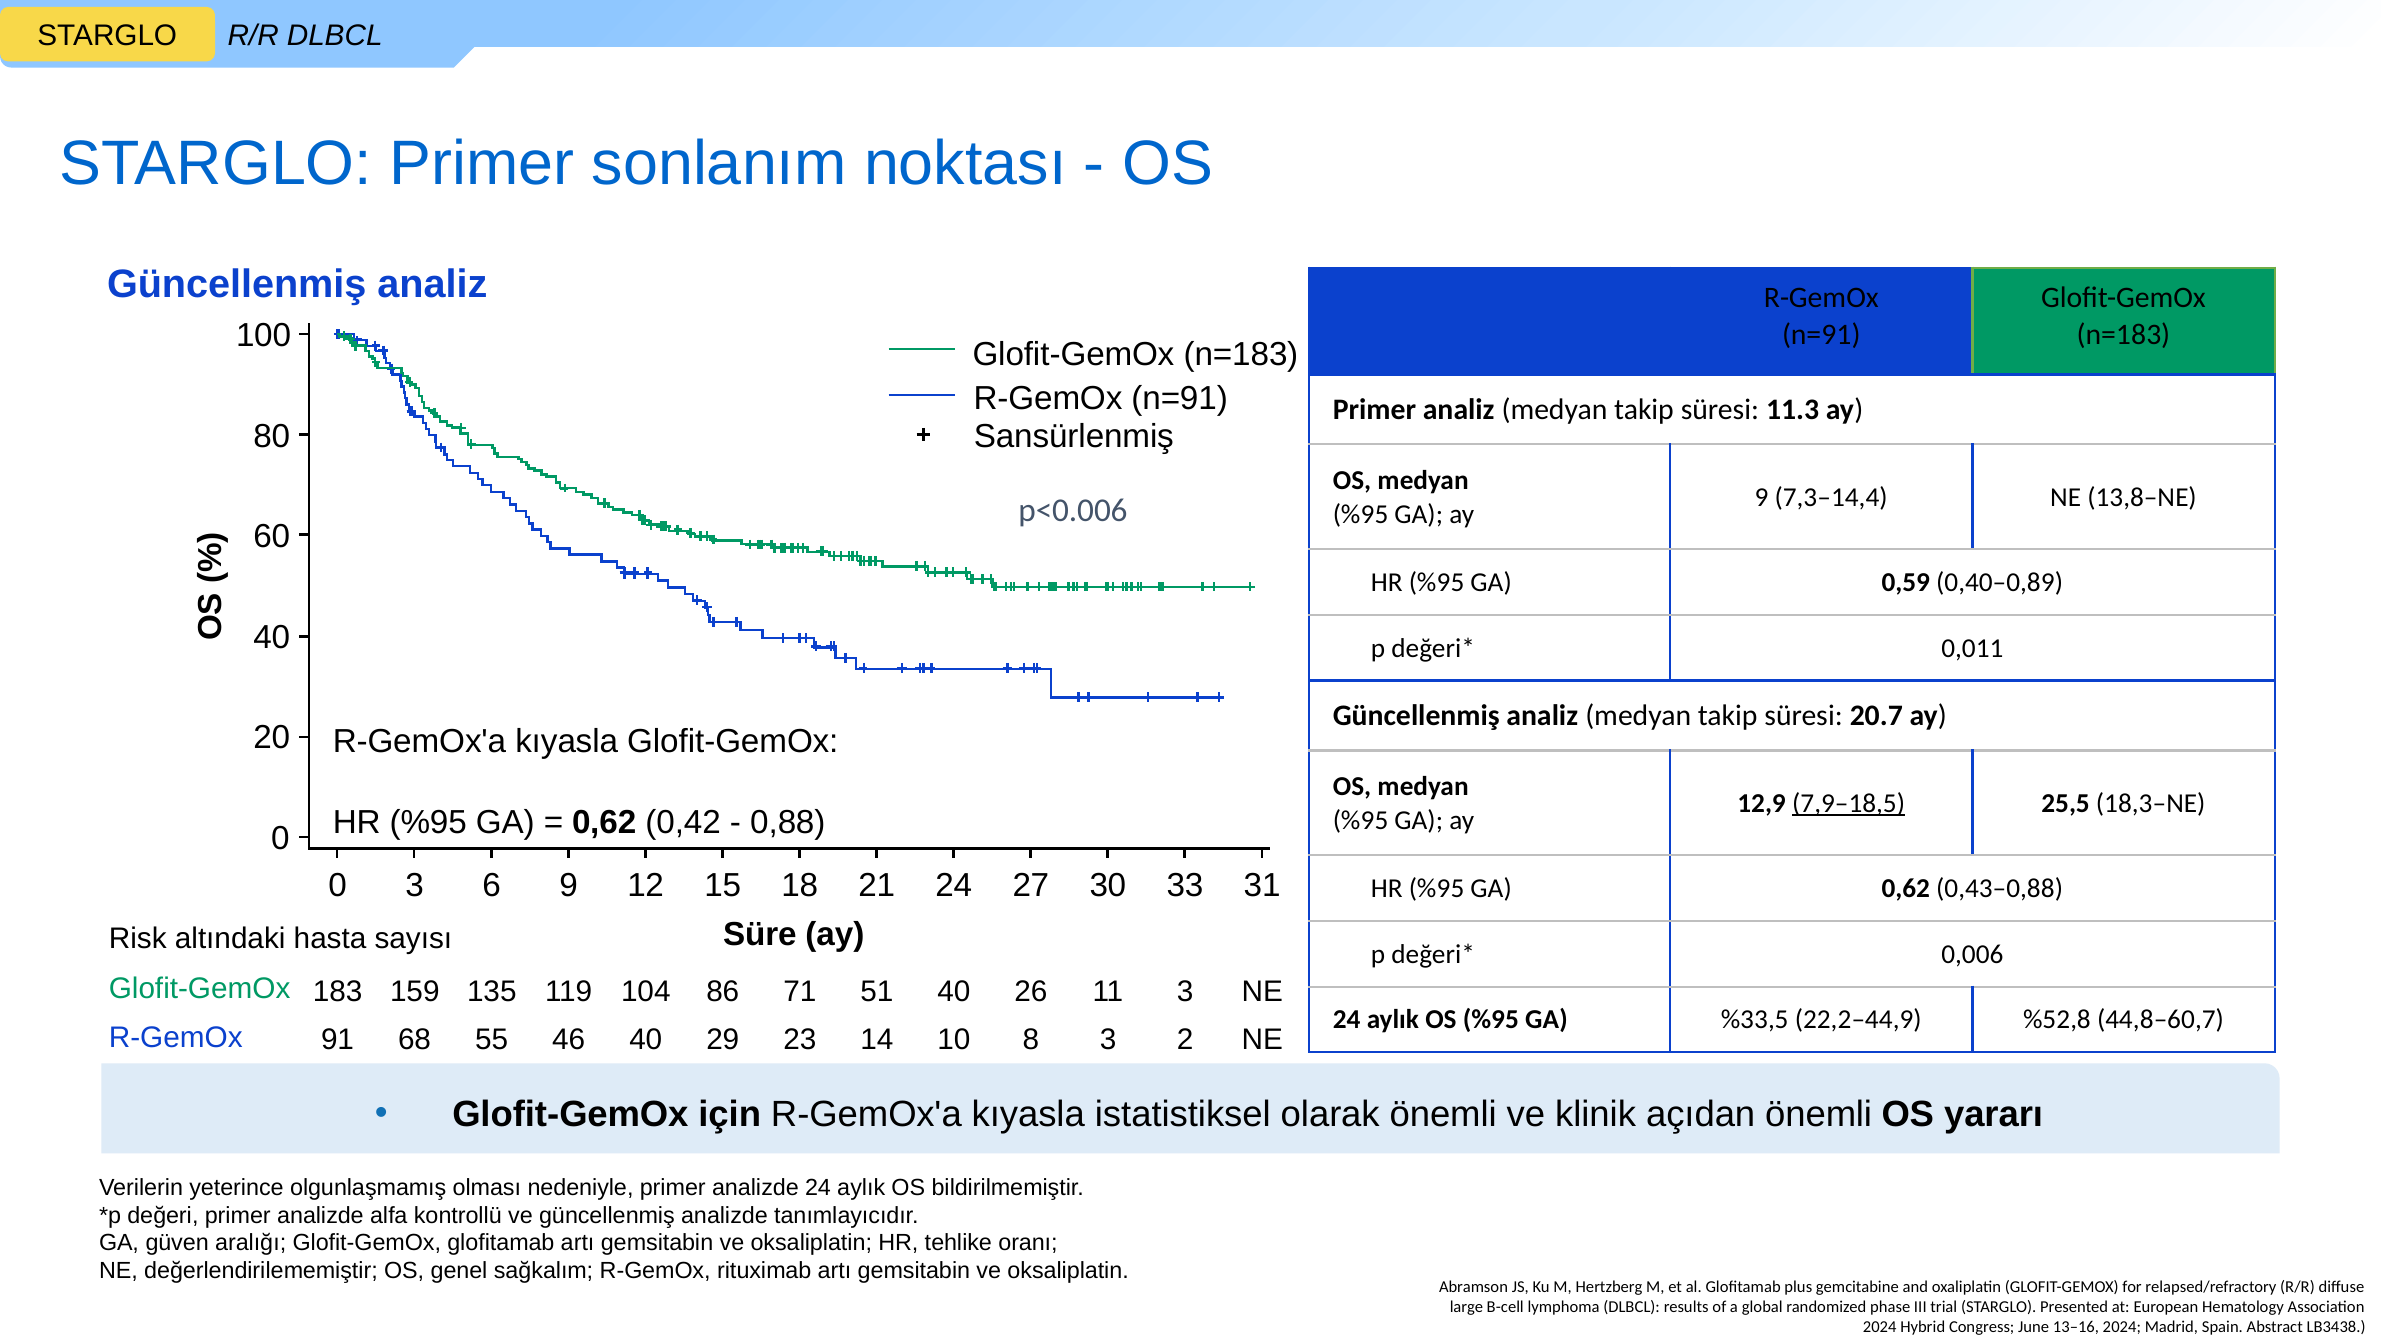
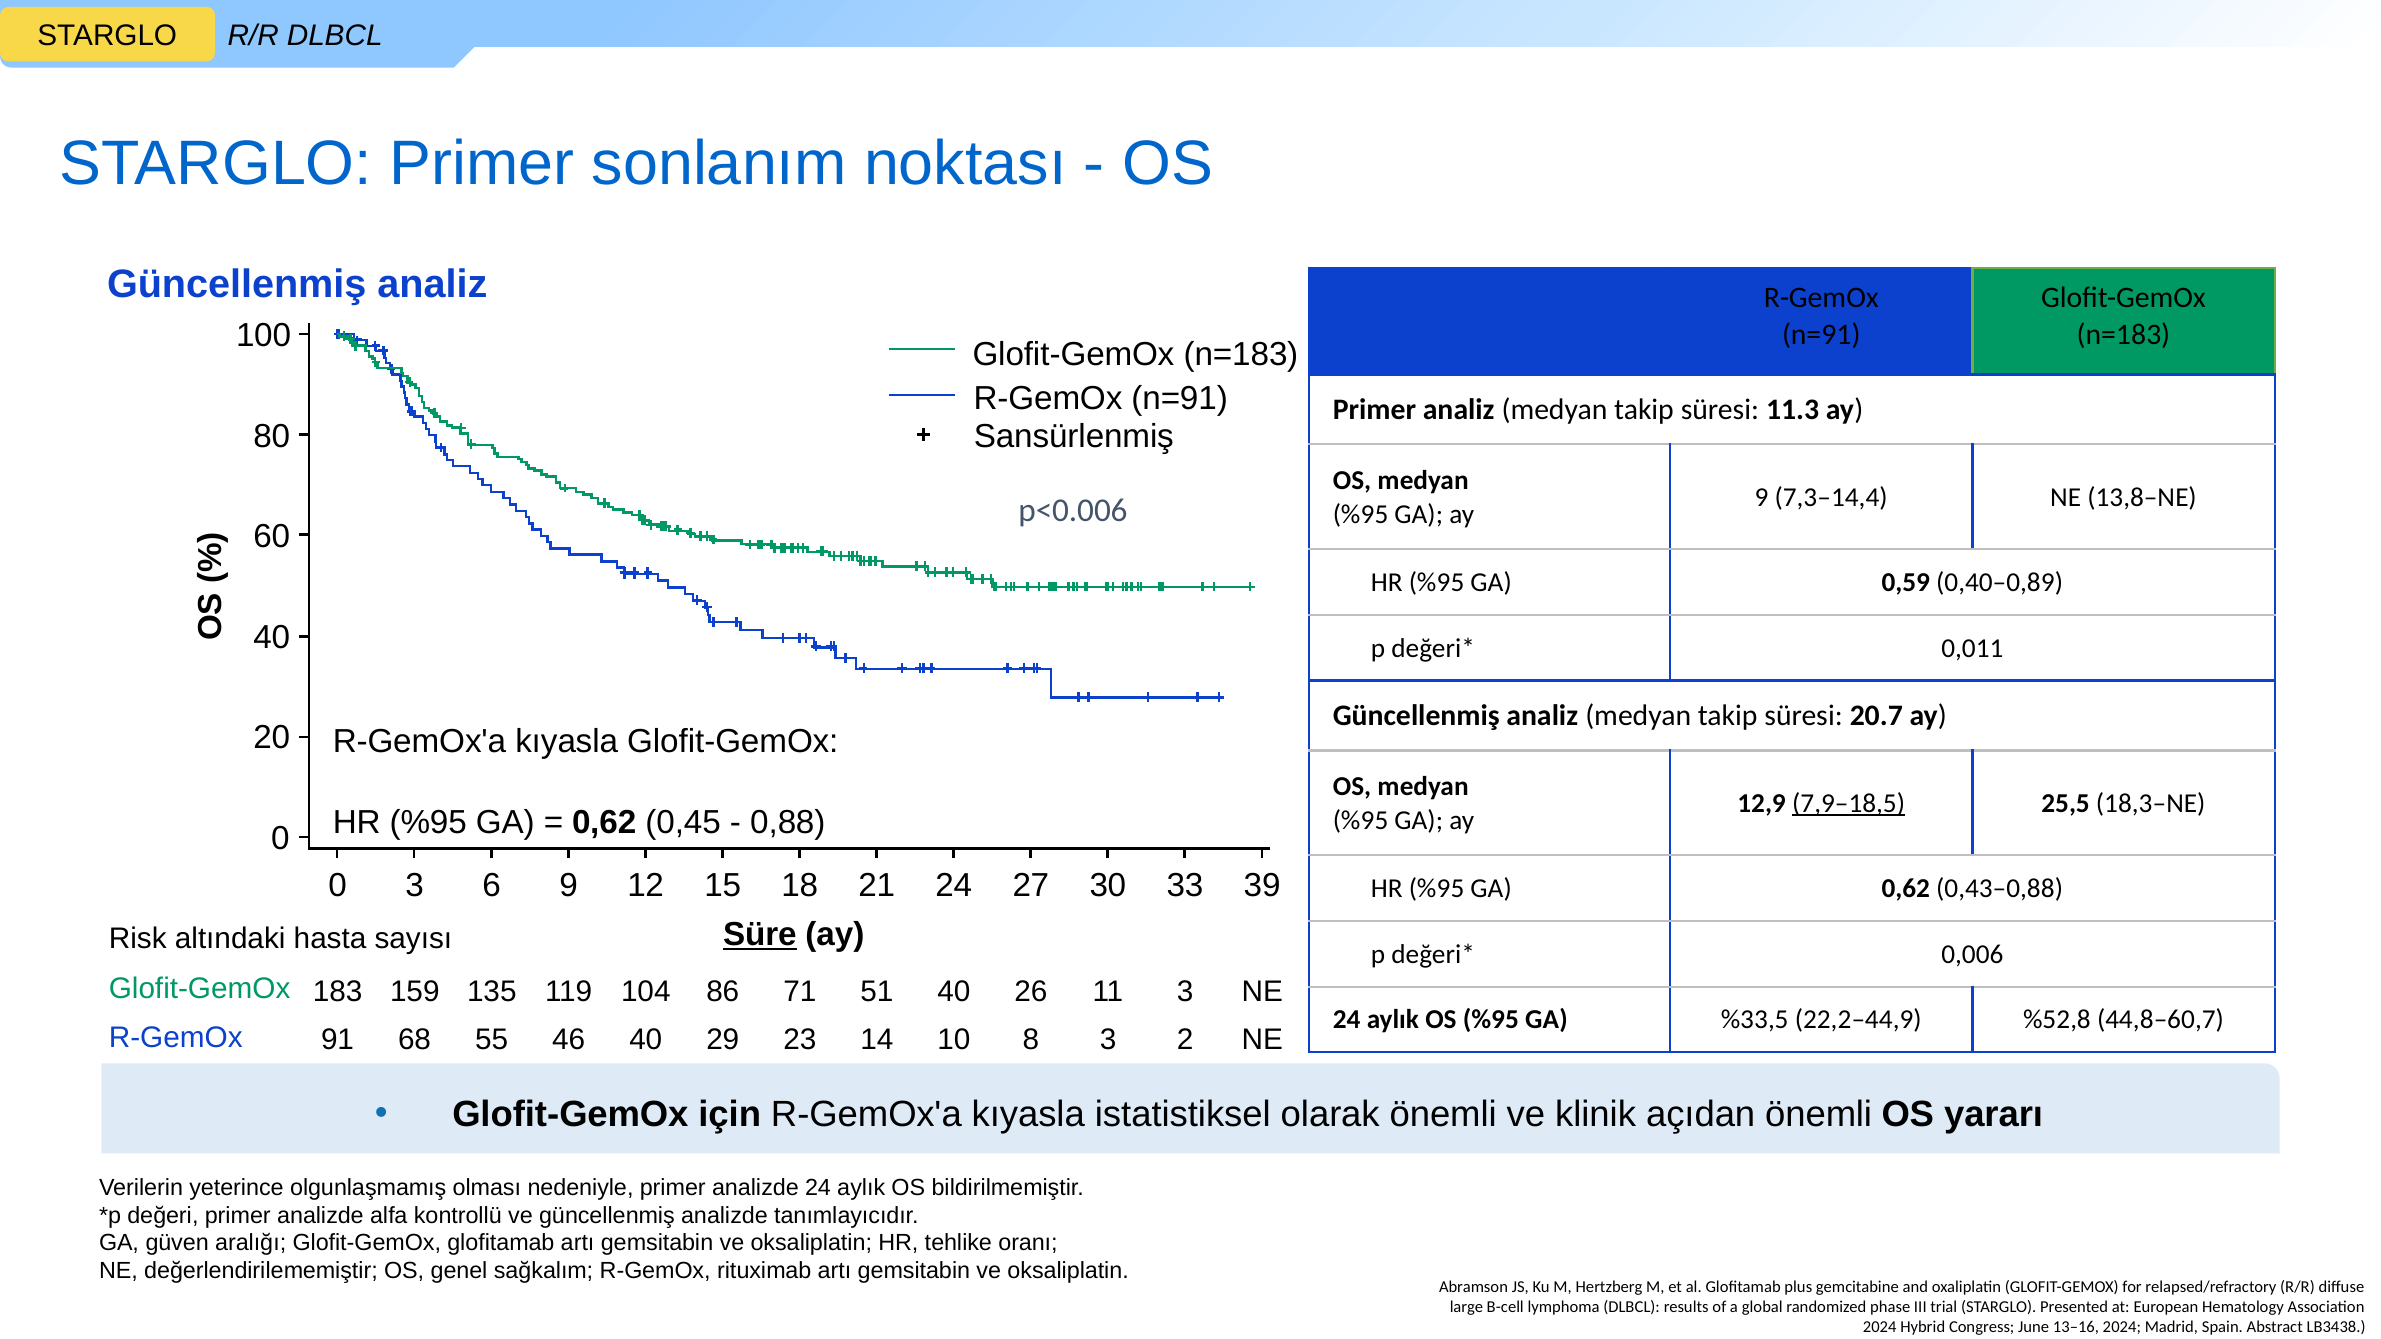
0,42: 0,42 -> 0,45 (683, 823)
31: 31 -> 39 (1262, 885)
Süre underline: none -> present (760, 935)
